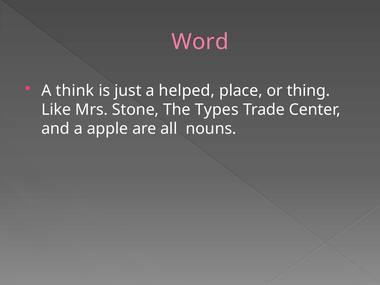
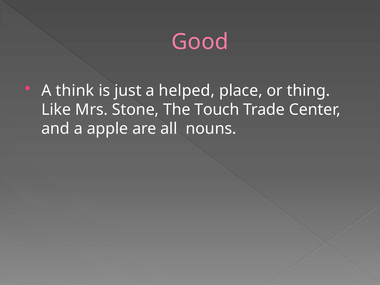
Word: Word -> Good (200, 42)
Types: Types -> Touch (217, 110)
